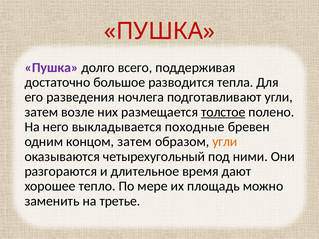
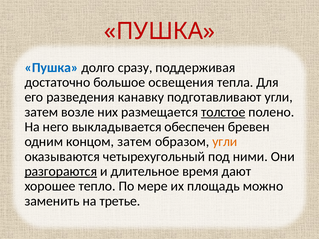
Пушка colour: purple -> blue (51, 68)
всего: всего -> сразу (135, 68)
разводится: разводится -> освещения (181, 82)
ночлега: ночлега -> канавку (141, 97)
походные: походные -> обеспечен (195, 127)
разгораются underline: none -> present (61, 172)
